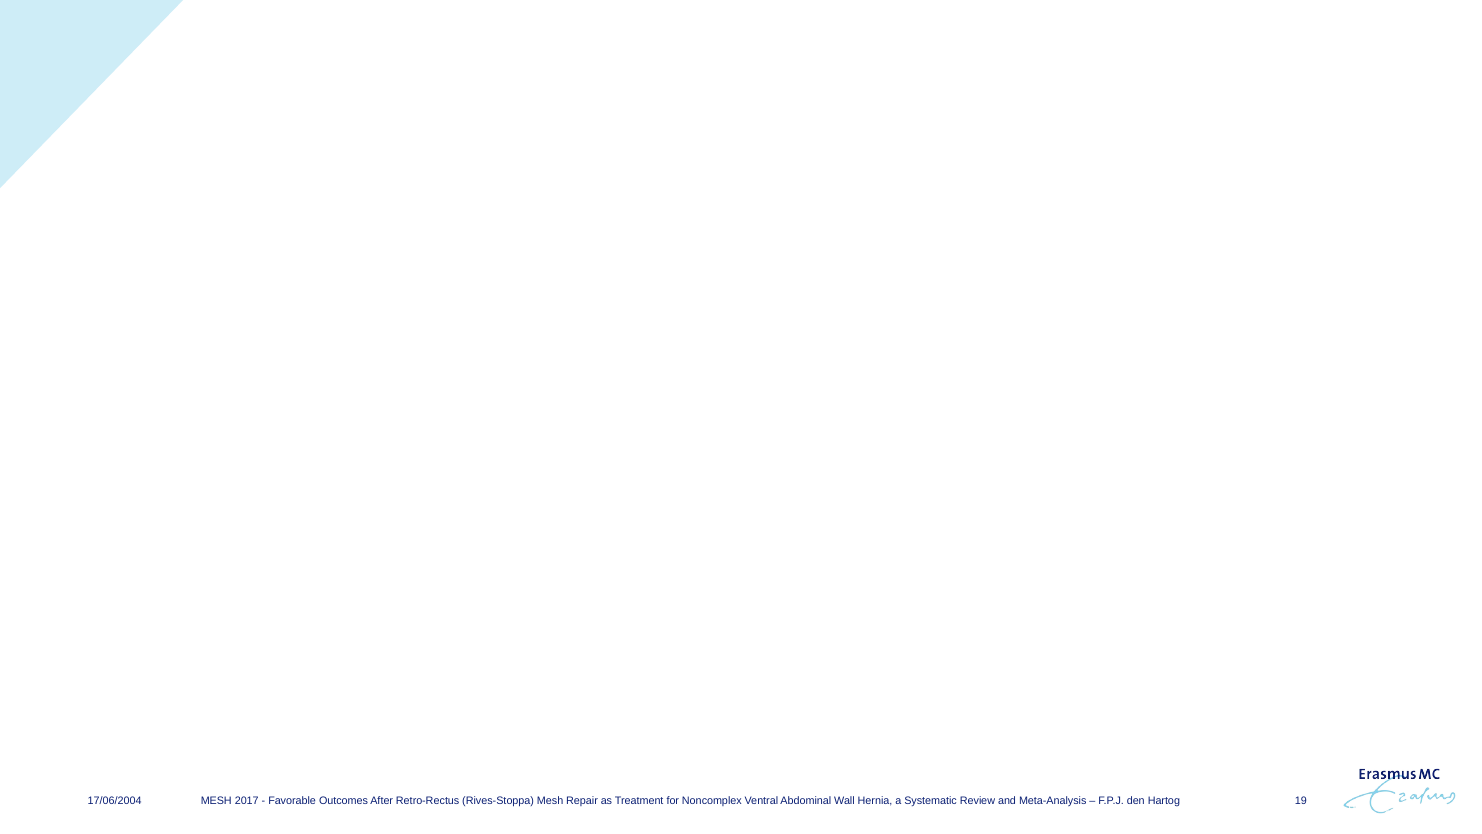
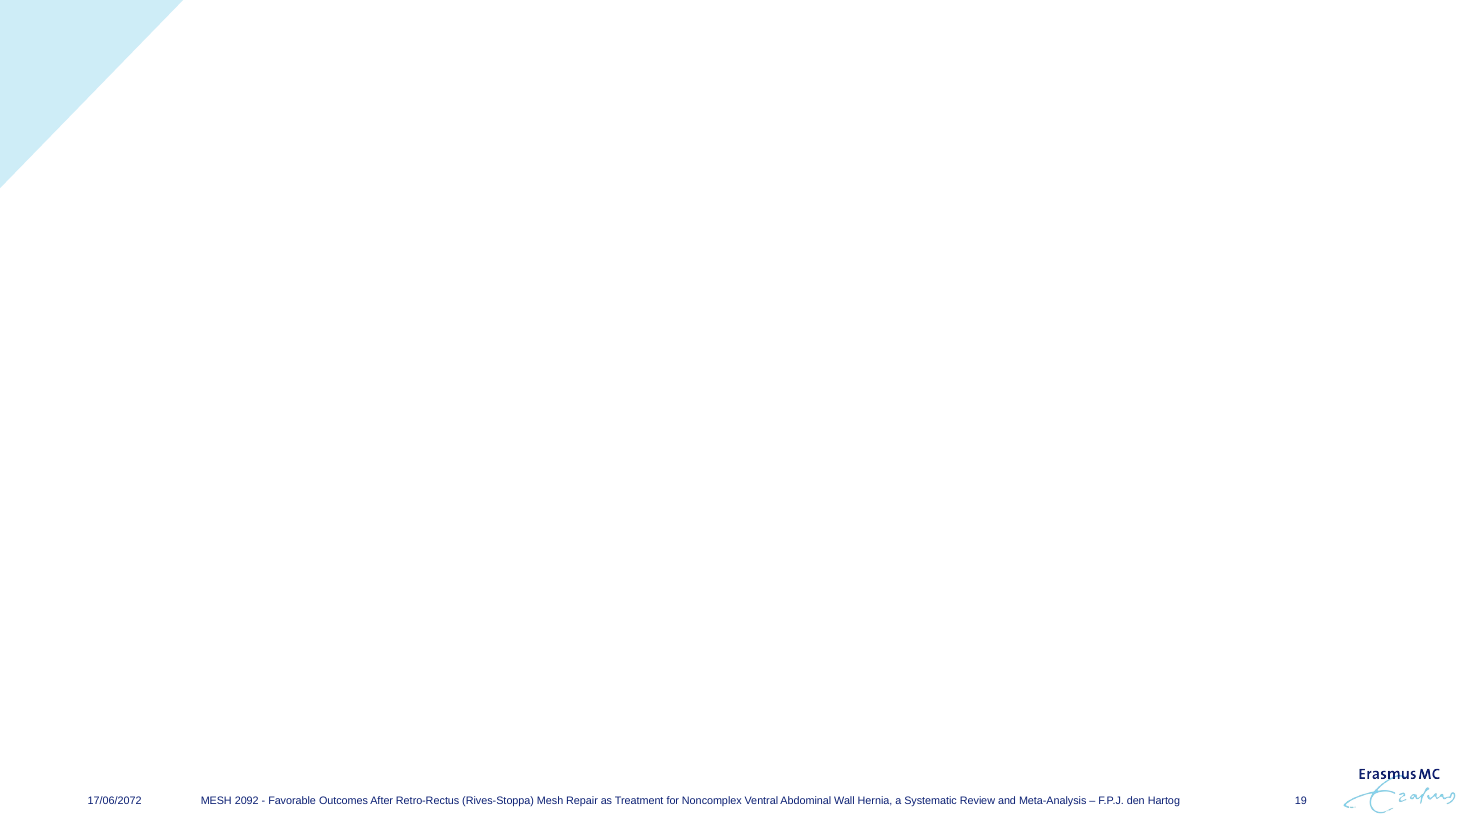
17/06/2004: 17/06/2004 -> 17/06/2072 (115, 801)
2017: 2017 -> 2092 (247, 801)
